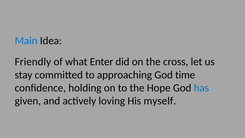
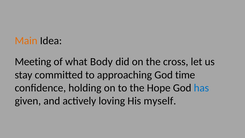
Main colour: blue -> orange (26, 41)
Friendly: Friendly -> Meeting (33, 62)
Enter: Enter -> Body (101, 62)
